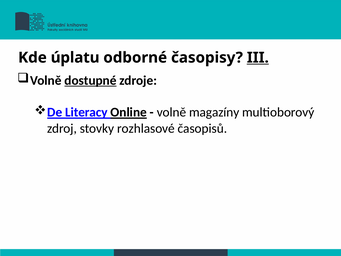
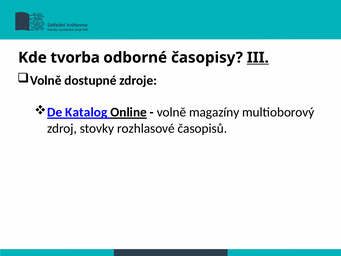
úplatu: úplatu -> tvorba (75, 58)
dostupné underline: present -> none (90, 80)
Literacy: Literacy -> Katalog (86, 112)
